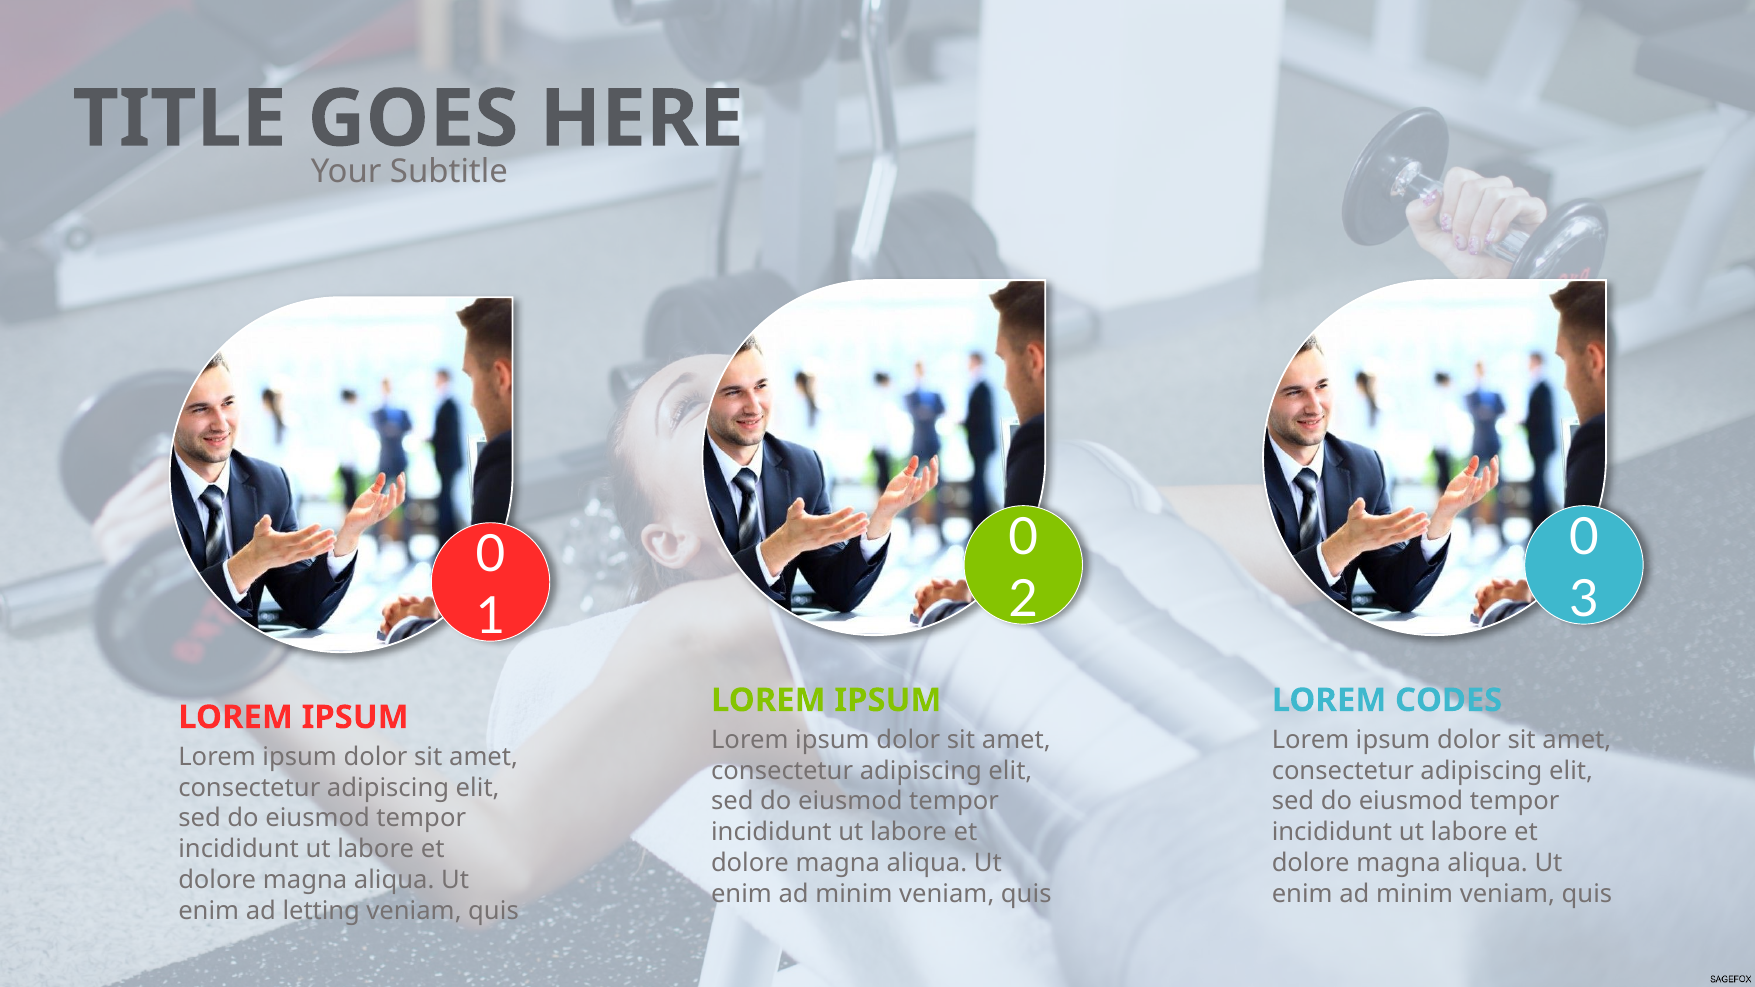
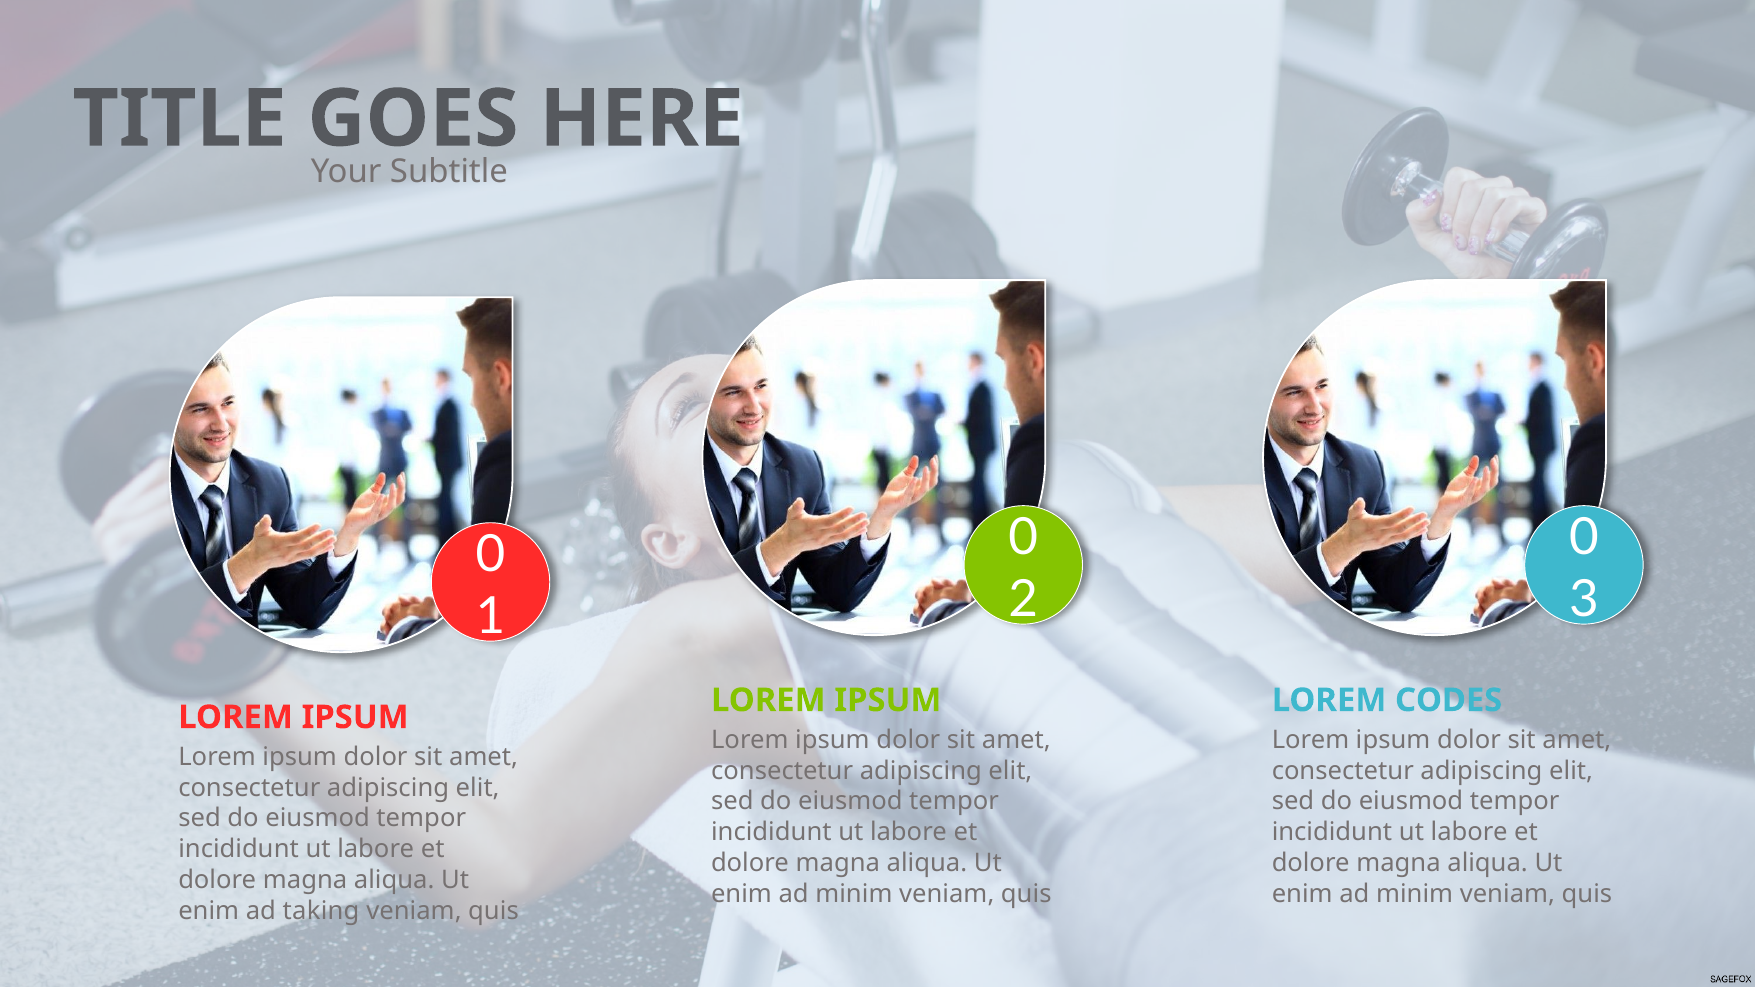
letting: letting -> taking (321, 911)
